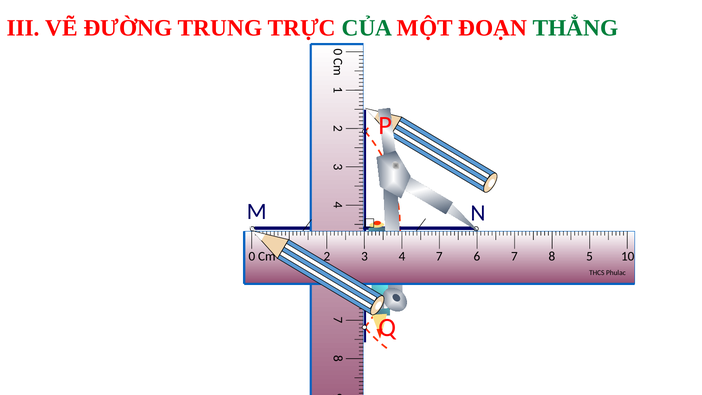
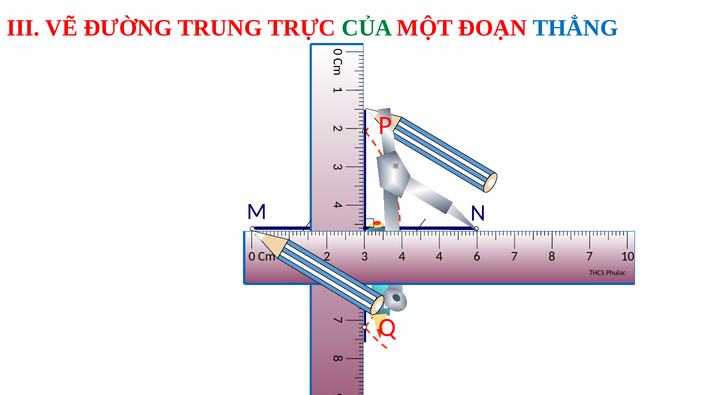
THẲNG colour: green -> blue (576, 28)
4 7: 7 -> 4 (439, 256)
8 5: 5 -> 7 (590, 256)
